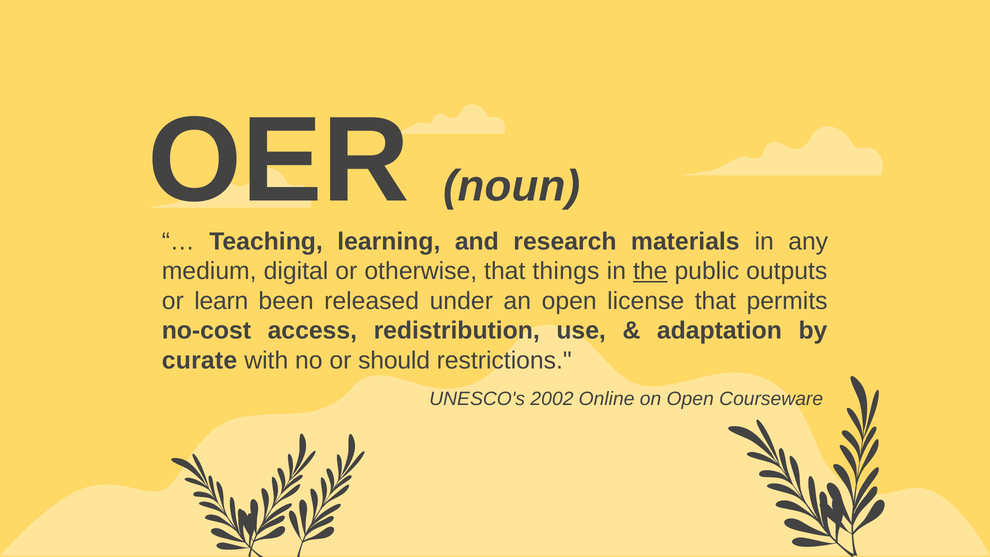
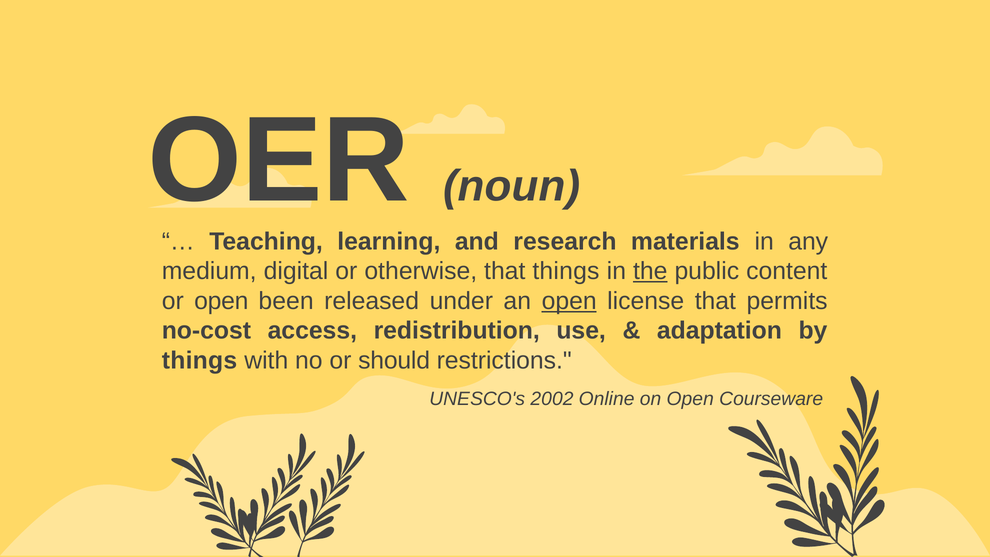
outputs: outputs -> content (787, 271)
or learn: learn -> open (221, 301)
open underline: none -> present (569, 301)
curate: curate -> things (200, 360)
